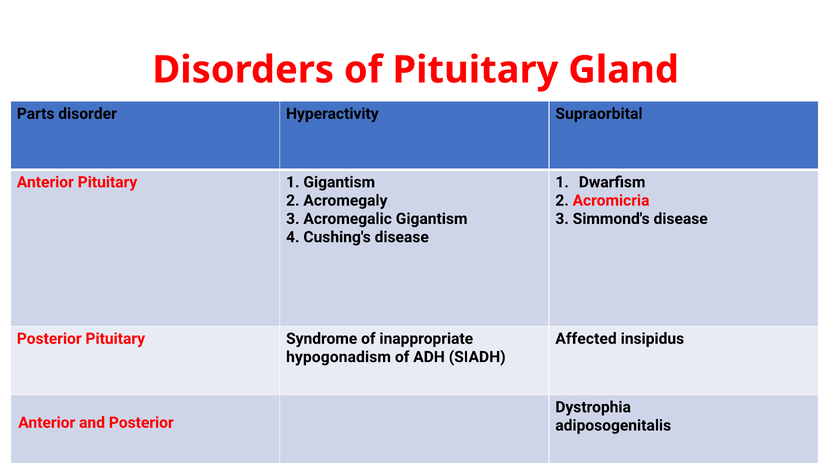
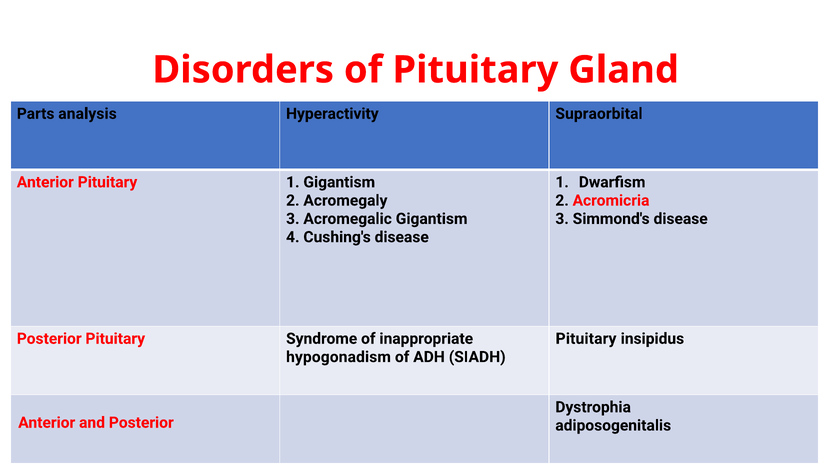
disorder: disorder -> analysis (88, 114)
Affected: Affected -> Pituitary (586, 339)
